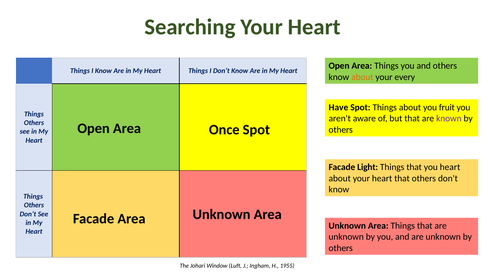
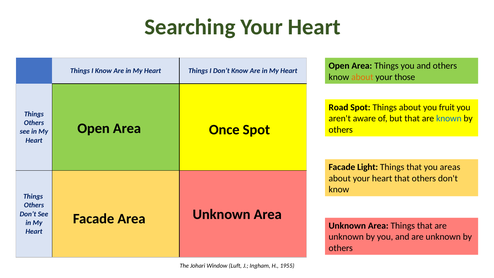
every: every -> those (405, 77)
Have: Have -> Road (338, 107)
known colour: purple -> blue (449, 118)
you heart: heart -> areas (450, 167)
